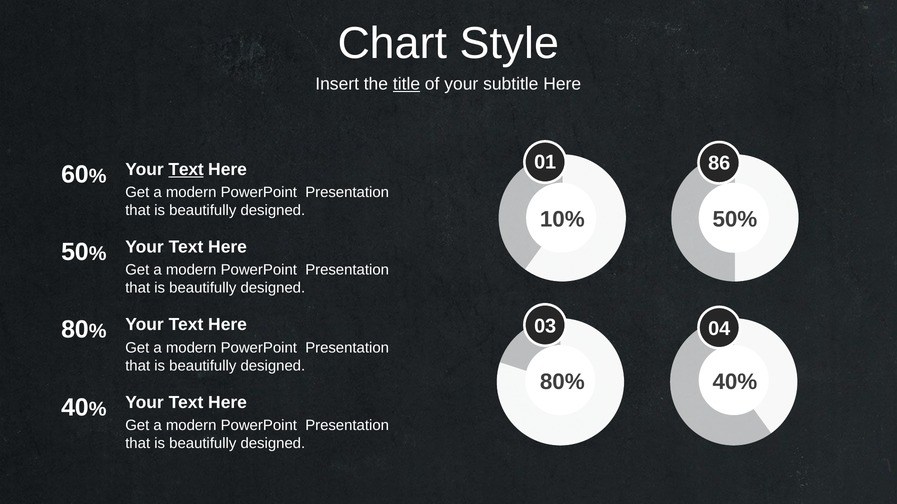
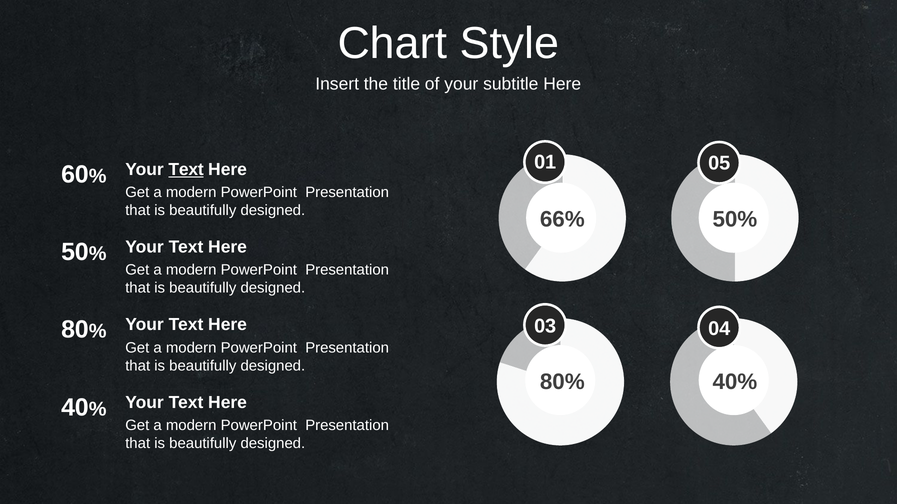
title underline: present -> none (407, 84)
86: 86 -> 05 (719, 164)
10%: 10% -> 66% (562, 220)
